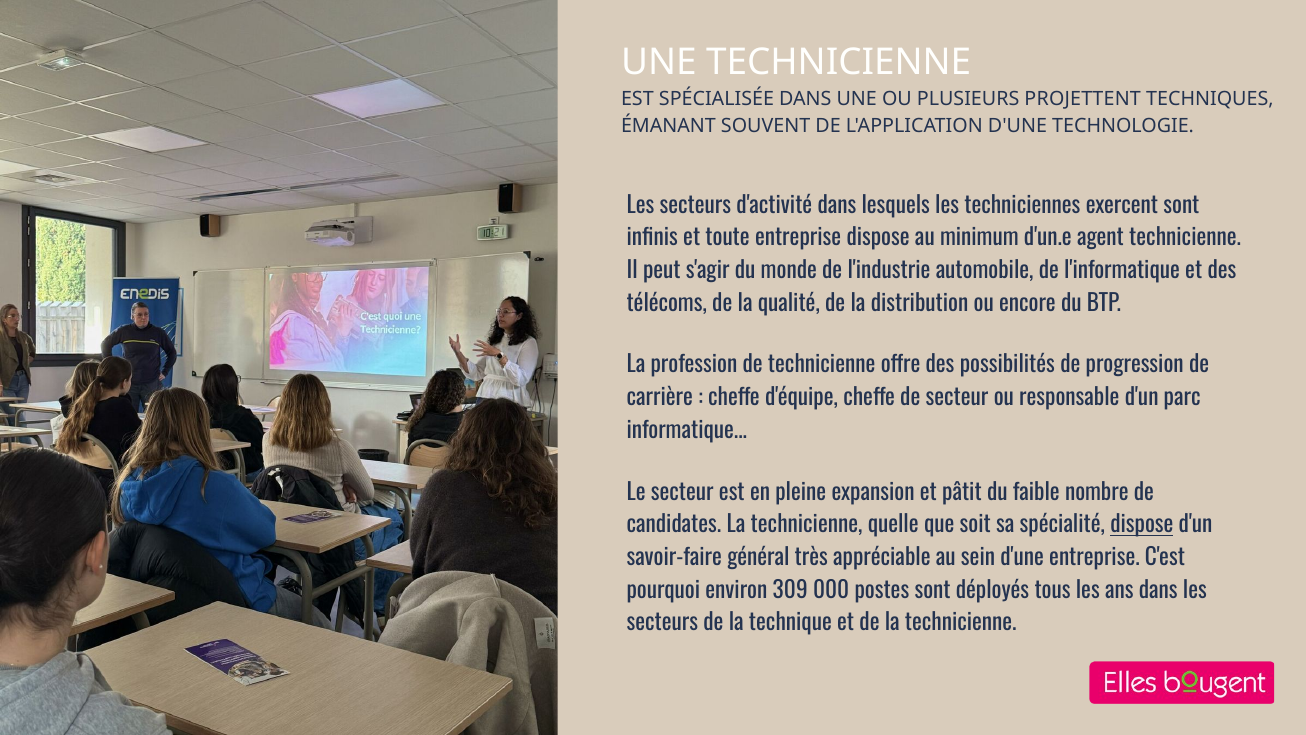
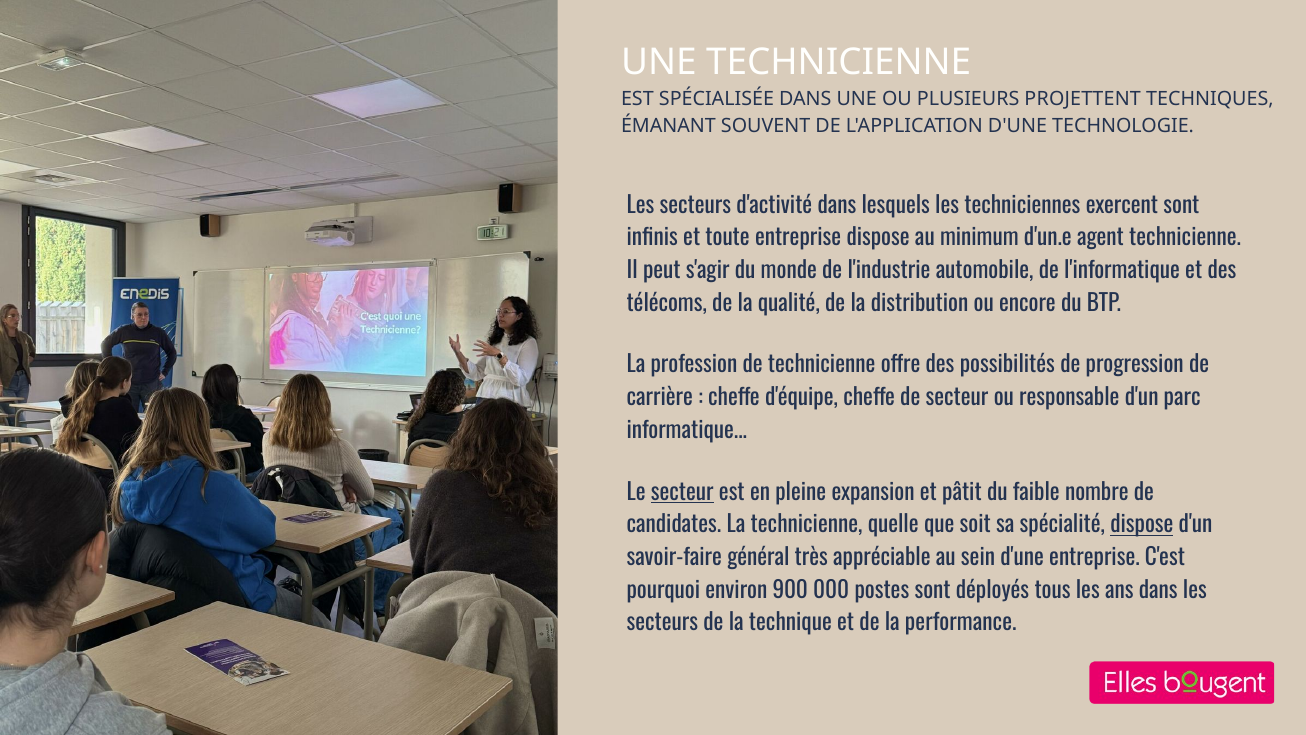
secteur underline: none -> present (682, 492)
309: 309 -> 900 (790, 590)
de la technicienne: technicienne -> performance (961, 623)
